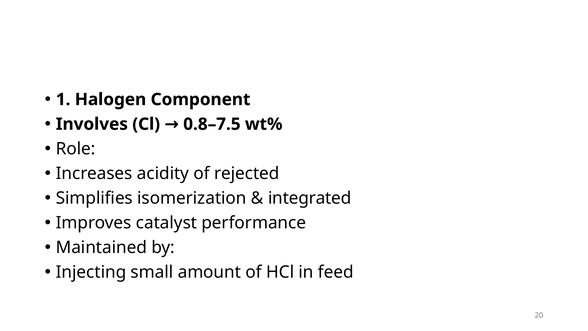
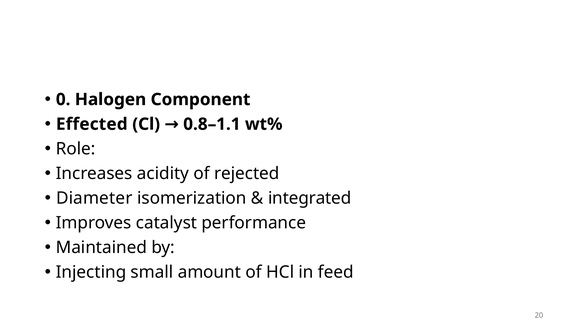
1: 1 -> 0 (63, 99)
Involves: Involves -> Effected (92, 124)
0.8–7.5: 0.8–7.5 -> 0.8–1.1 (212, 124)
Simplifies: Simplifies -> Diameter (94, 198)
